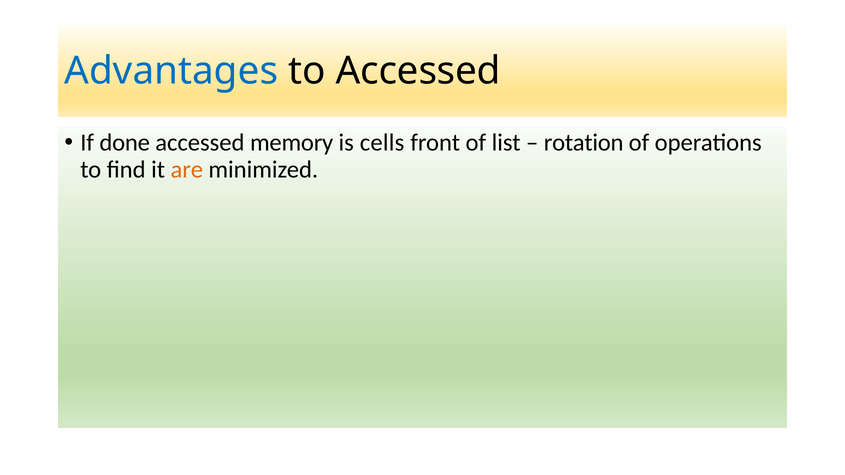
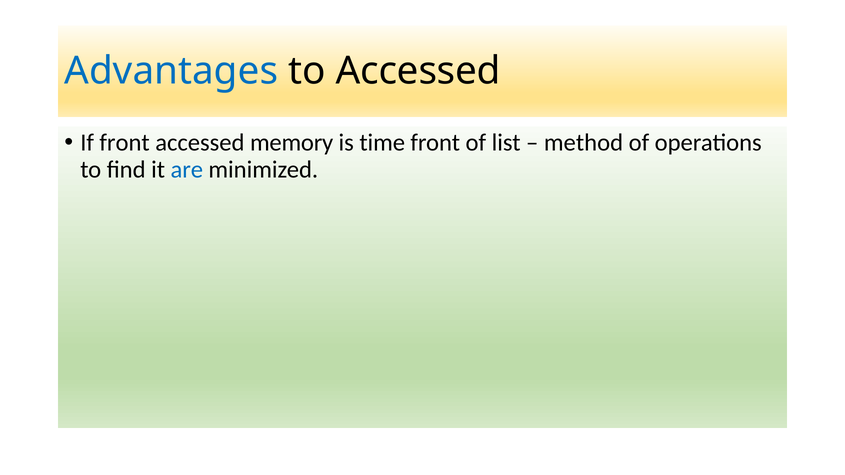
If done: done -> front (125, 143)
cells: cells -> time (382, 143)
rotation: rotation -> method (584, 143)
are colour: orange -> blue (187, 169)
